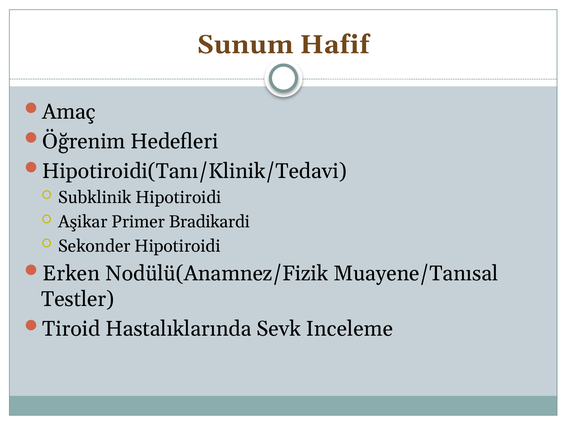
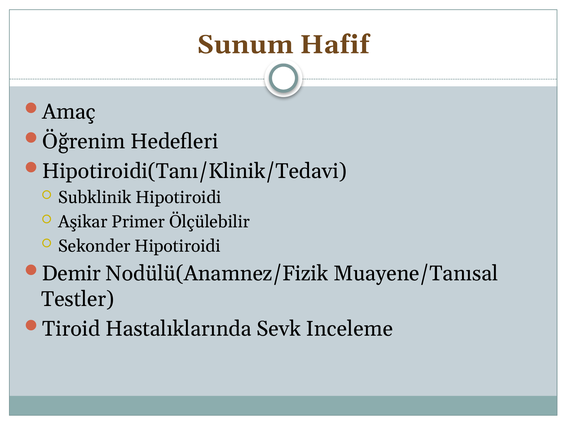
Bradikardi: Bradikardi -> Ölçülebilir (209, 222)
Erken: Erken -> Demir (71, 274)
